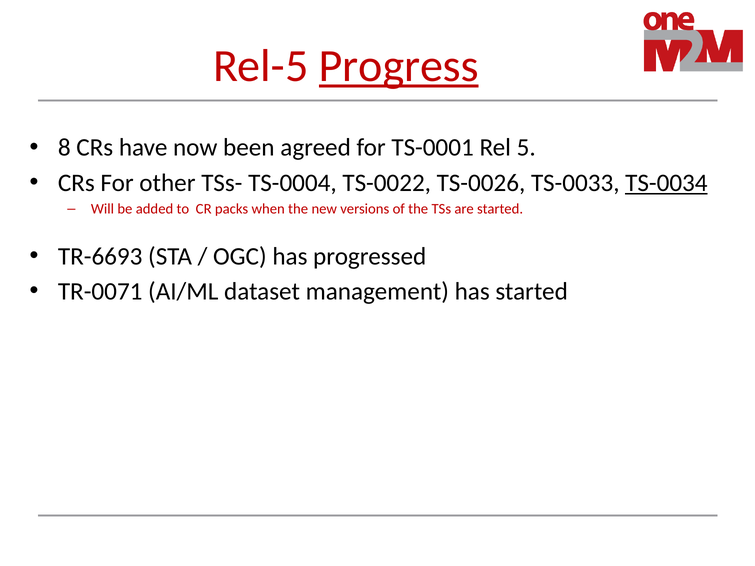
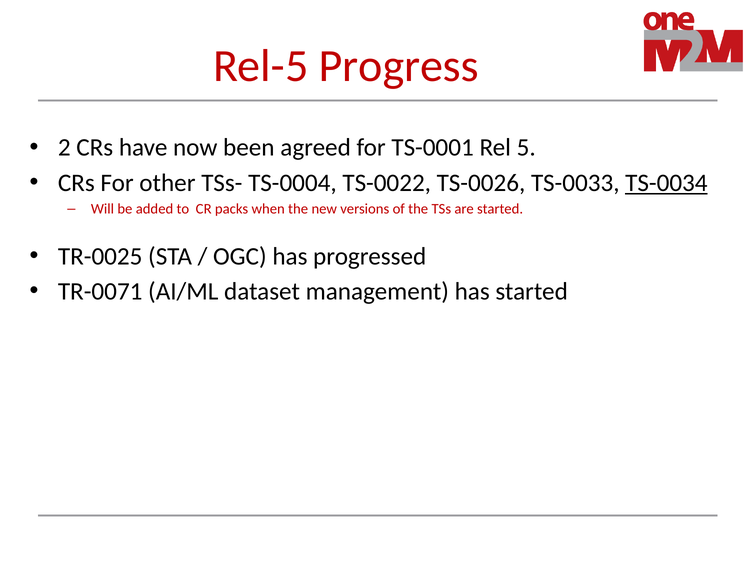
Progress underline: present -> none (399, 66)
8: 8 -> 2 (64, 148)
TR-6693: TR-6693 -> TR-0025 (100, 256)
